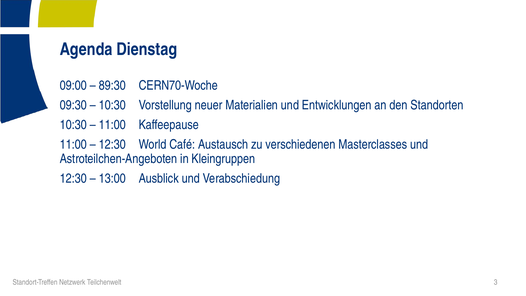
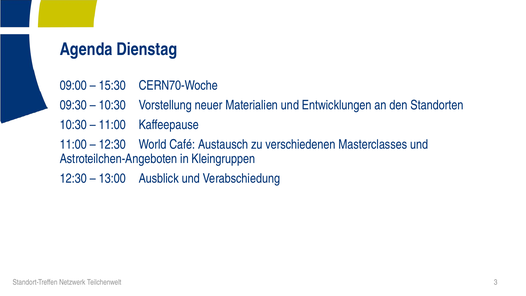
89:30: 89:30 -> 15:30 (112, 85)
